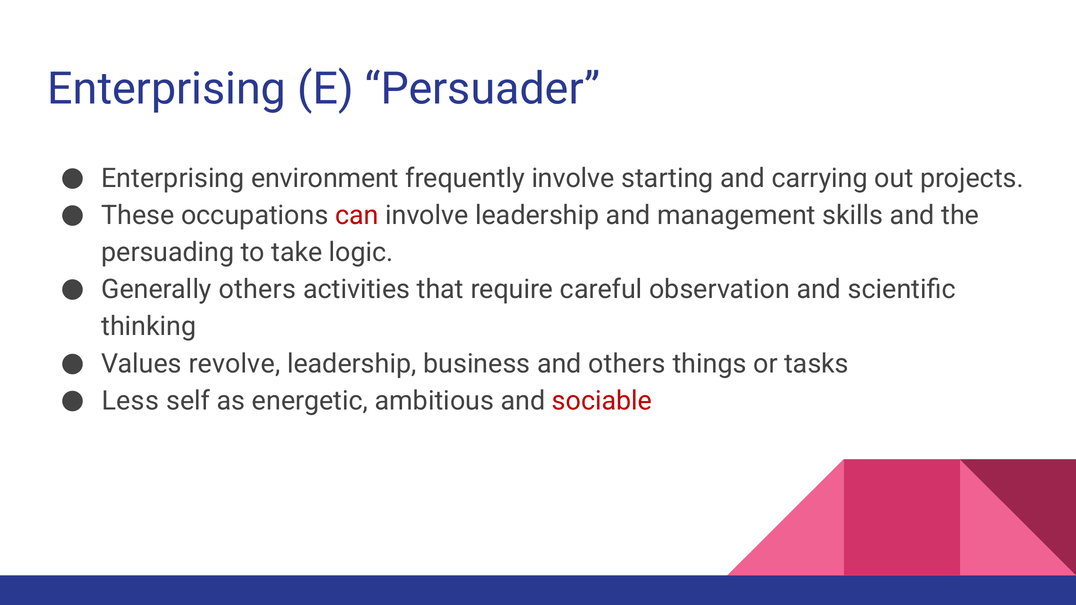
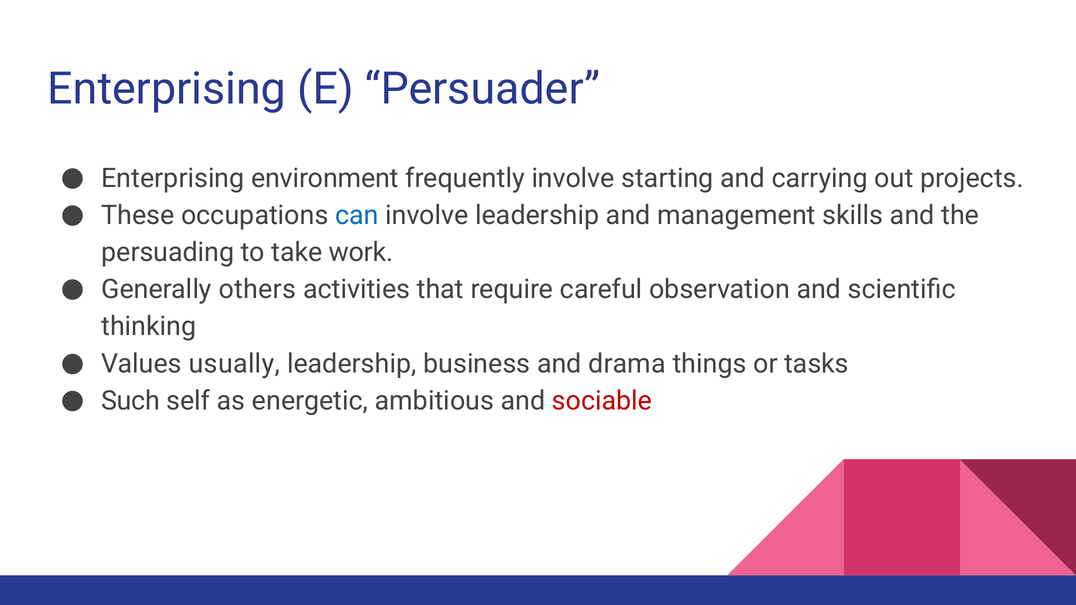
can colour: red -> blue (357, 215)
logic: logic -> work (361, 253)
revolve: revolve -> usually (234, 364)
and others: others -> drama (627, 364)
Less: Less -> Such (131, 401)
